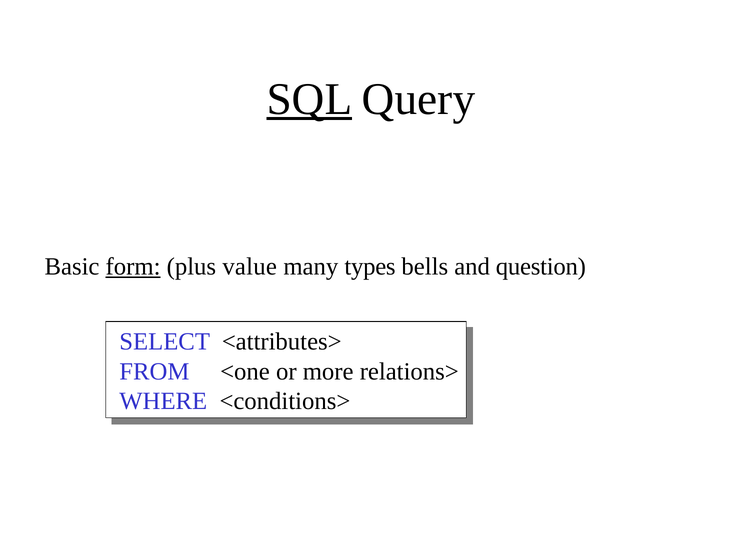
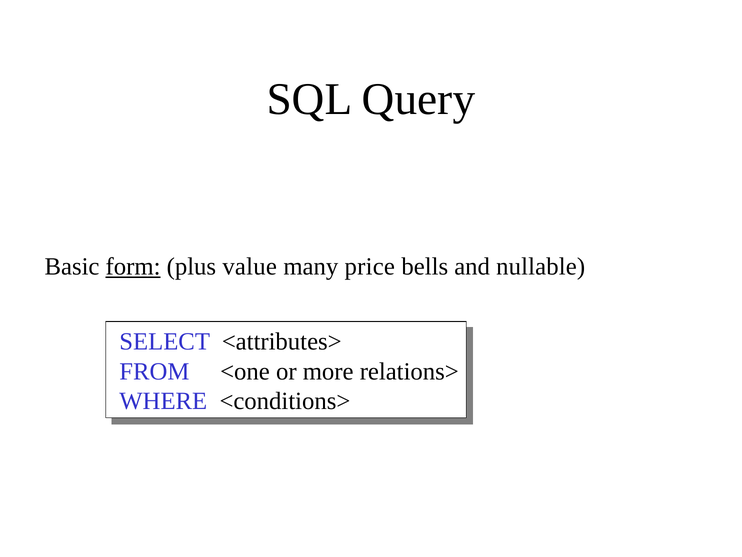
SQL underline: present -> none (309, 99)
types: types -> price (370, 266)
question: question -> nullable (541, 266)
